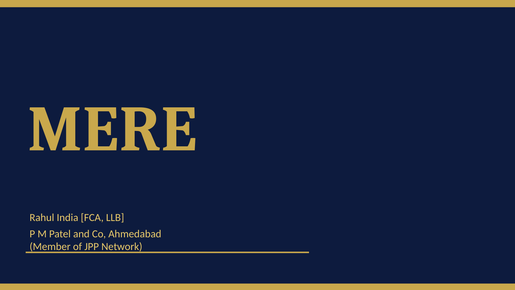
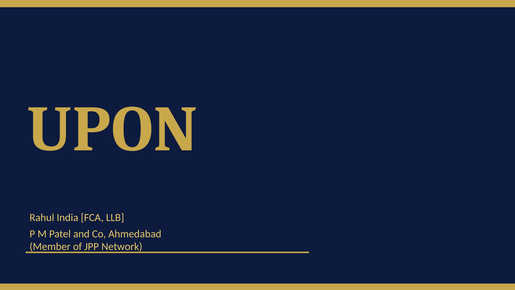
MERE: MERE -> UPON (112, 129)
